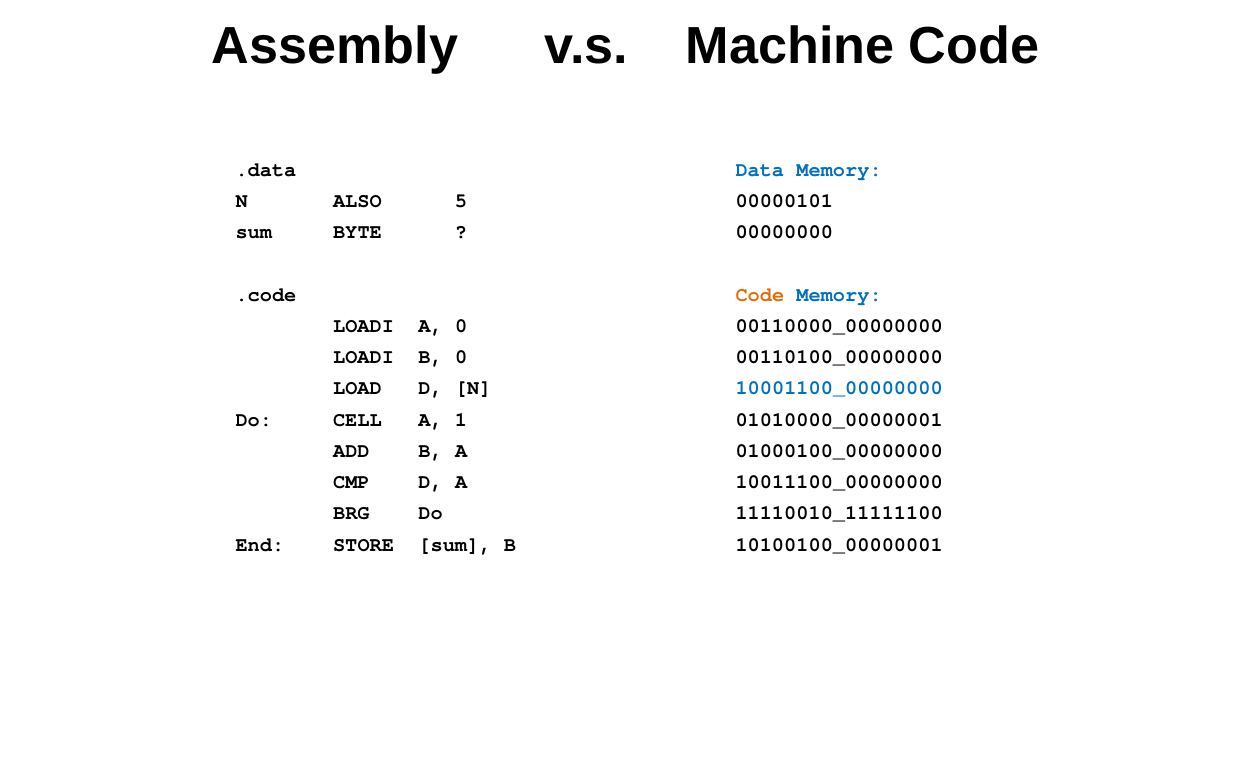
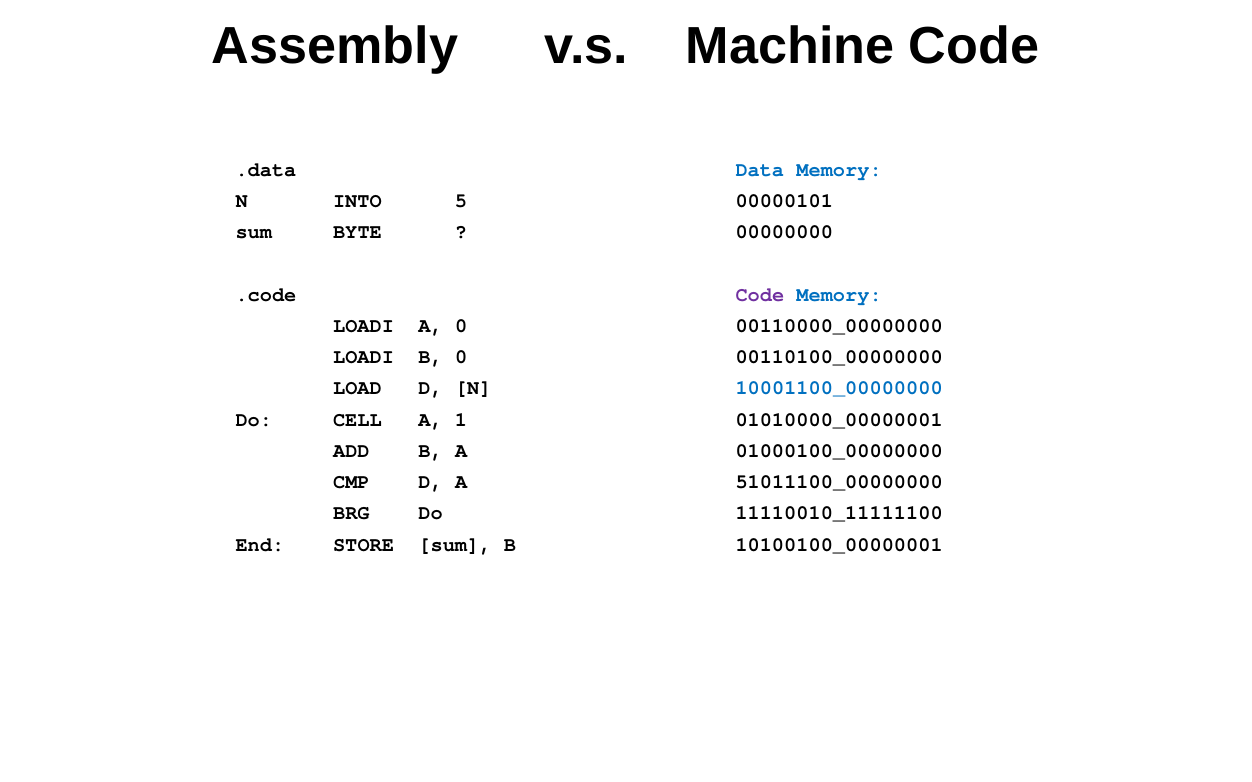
ALSO: ALSO -> INTO (357, 201)
Code colour: orange -> purple (760, 295)
10011100_00000000: 10011100_00000000 -> 51011100_00000000 (839, 482)
